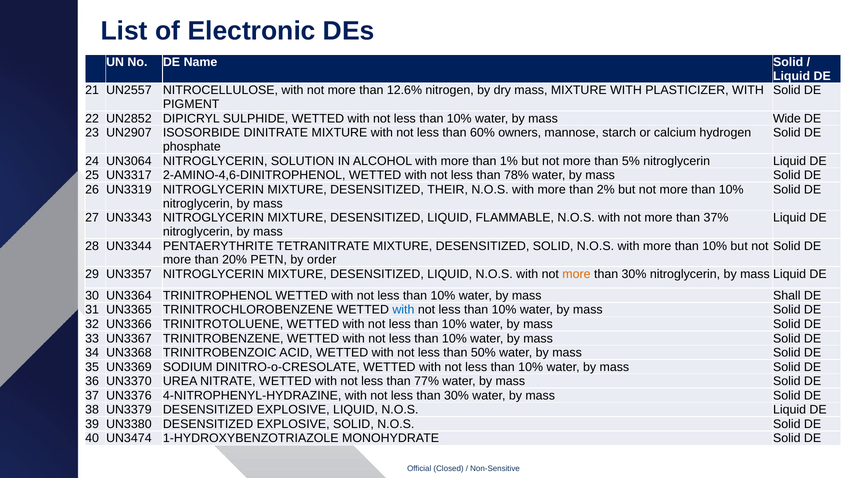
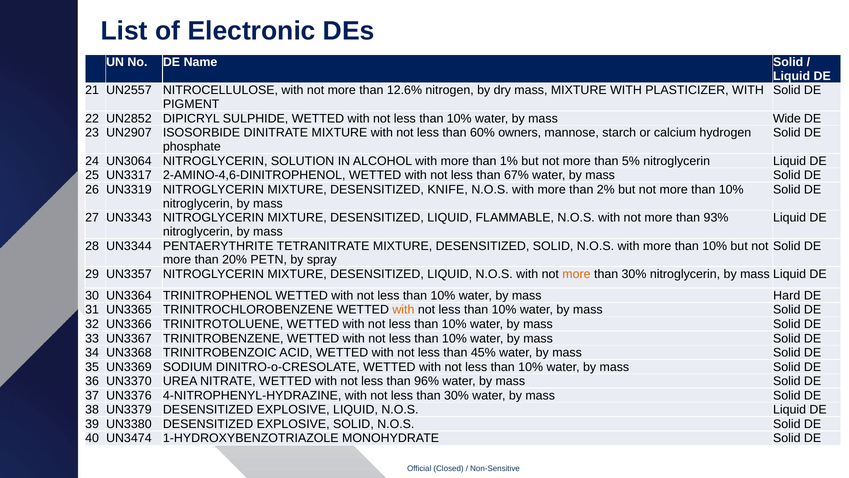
78%: 78% -> 67% (516, 175)
THEIR: THEIR -> KNIFE (448, 189)
37%: 37% -> 93% (716, 218)
order: order -> spray (322, 260)
Shall: Shall -> Hard (787, 295)
with colour: blue -> orange (403, 310)
50%: 50% -> 45% (483, 352)
77%: 77% -> 96% (427, 381)
